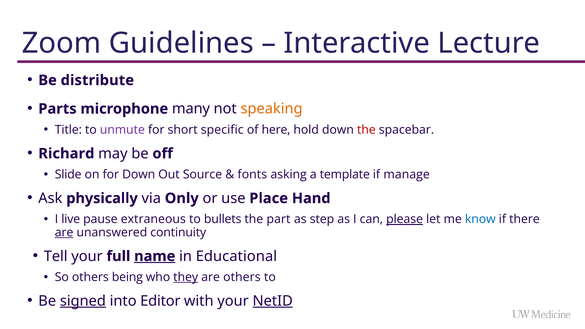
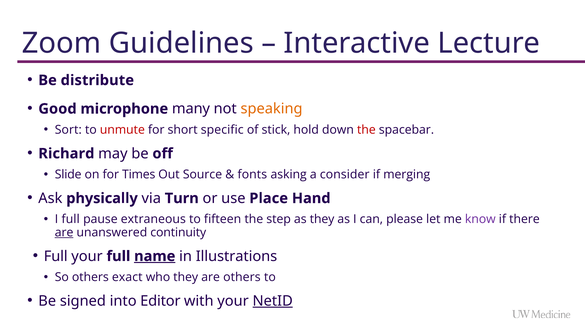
Parts: Parts -> Good (57, 109)
Title: Title -> Sort (68, 130)
unmute colour: purple -> red (122, 130)
here: here -> stick (276, 130)
for Down: Down -> Times (139, 175)
template: template -> consider (345, 175)
manage: manage -> merging (407, 175)
Only: Only -> Turn (182, 198)
I live: live -> full (71, 219)
bullets: bullets -> fifteen (223, 219)
part: part -> step (279, 219)
as step: step -> they (322, 219)
please underline: present -> none (405, 219)
know colour: blue -> purple (480, 219)
Tell: Tell -> Full (56, 256)
Educational: Educational -> Illustrations (236, 256)
being: being -> exact (127, 277)
they underline: present -> none (186, 277)
signed underline: present -> none (83, 301)
